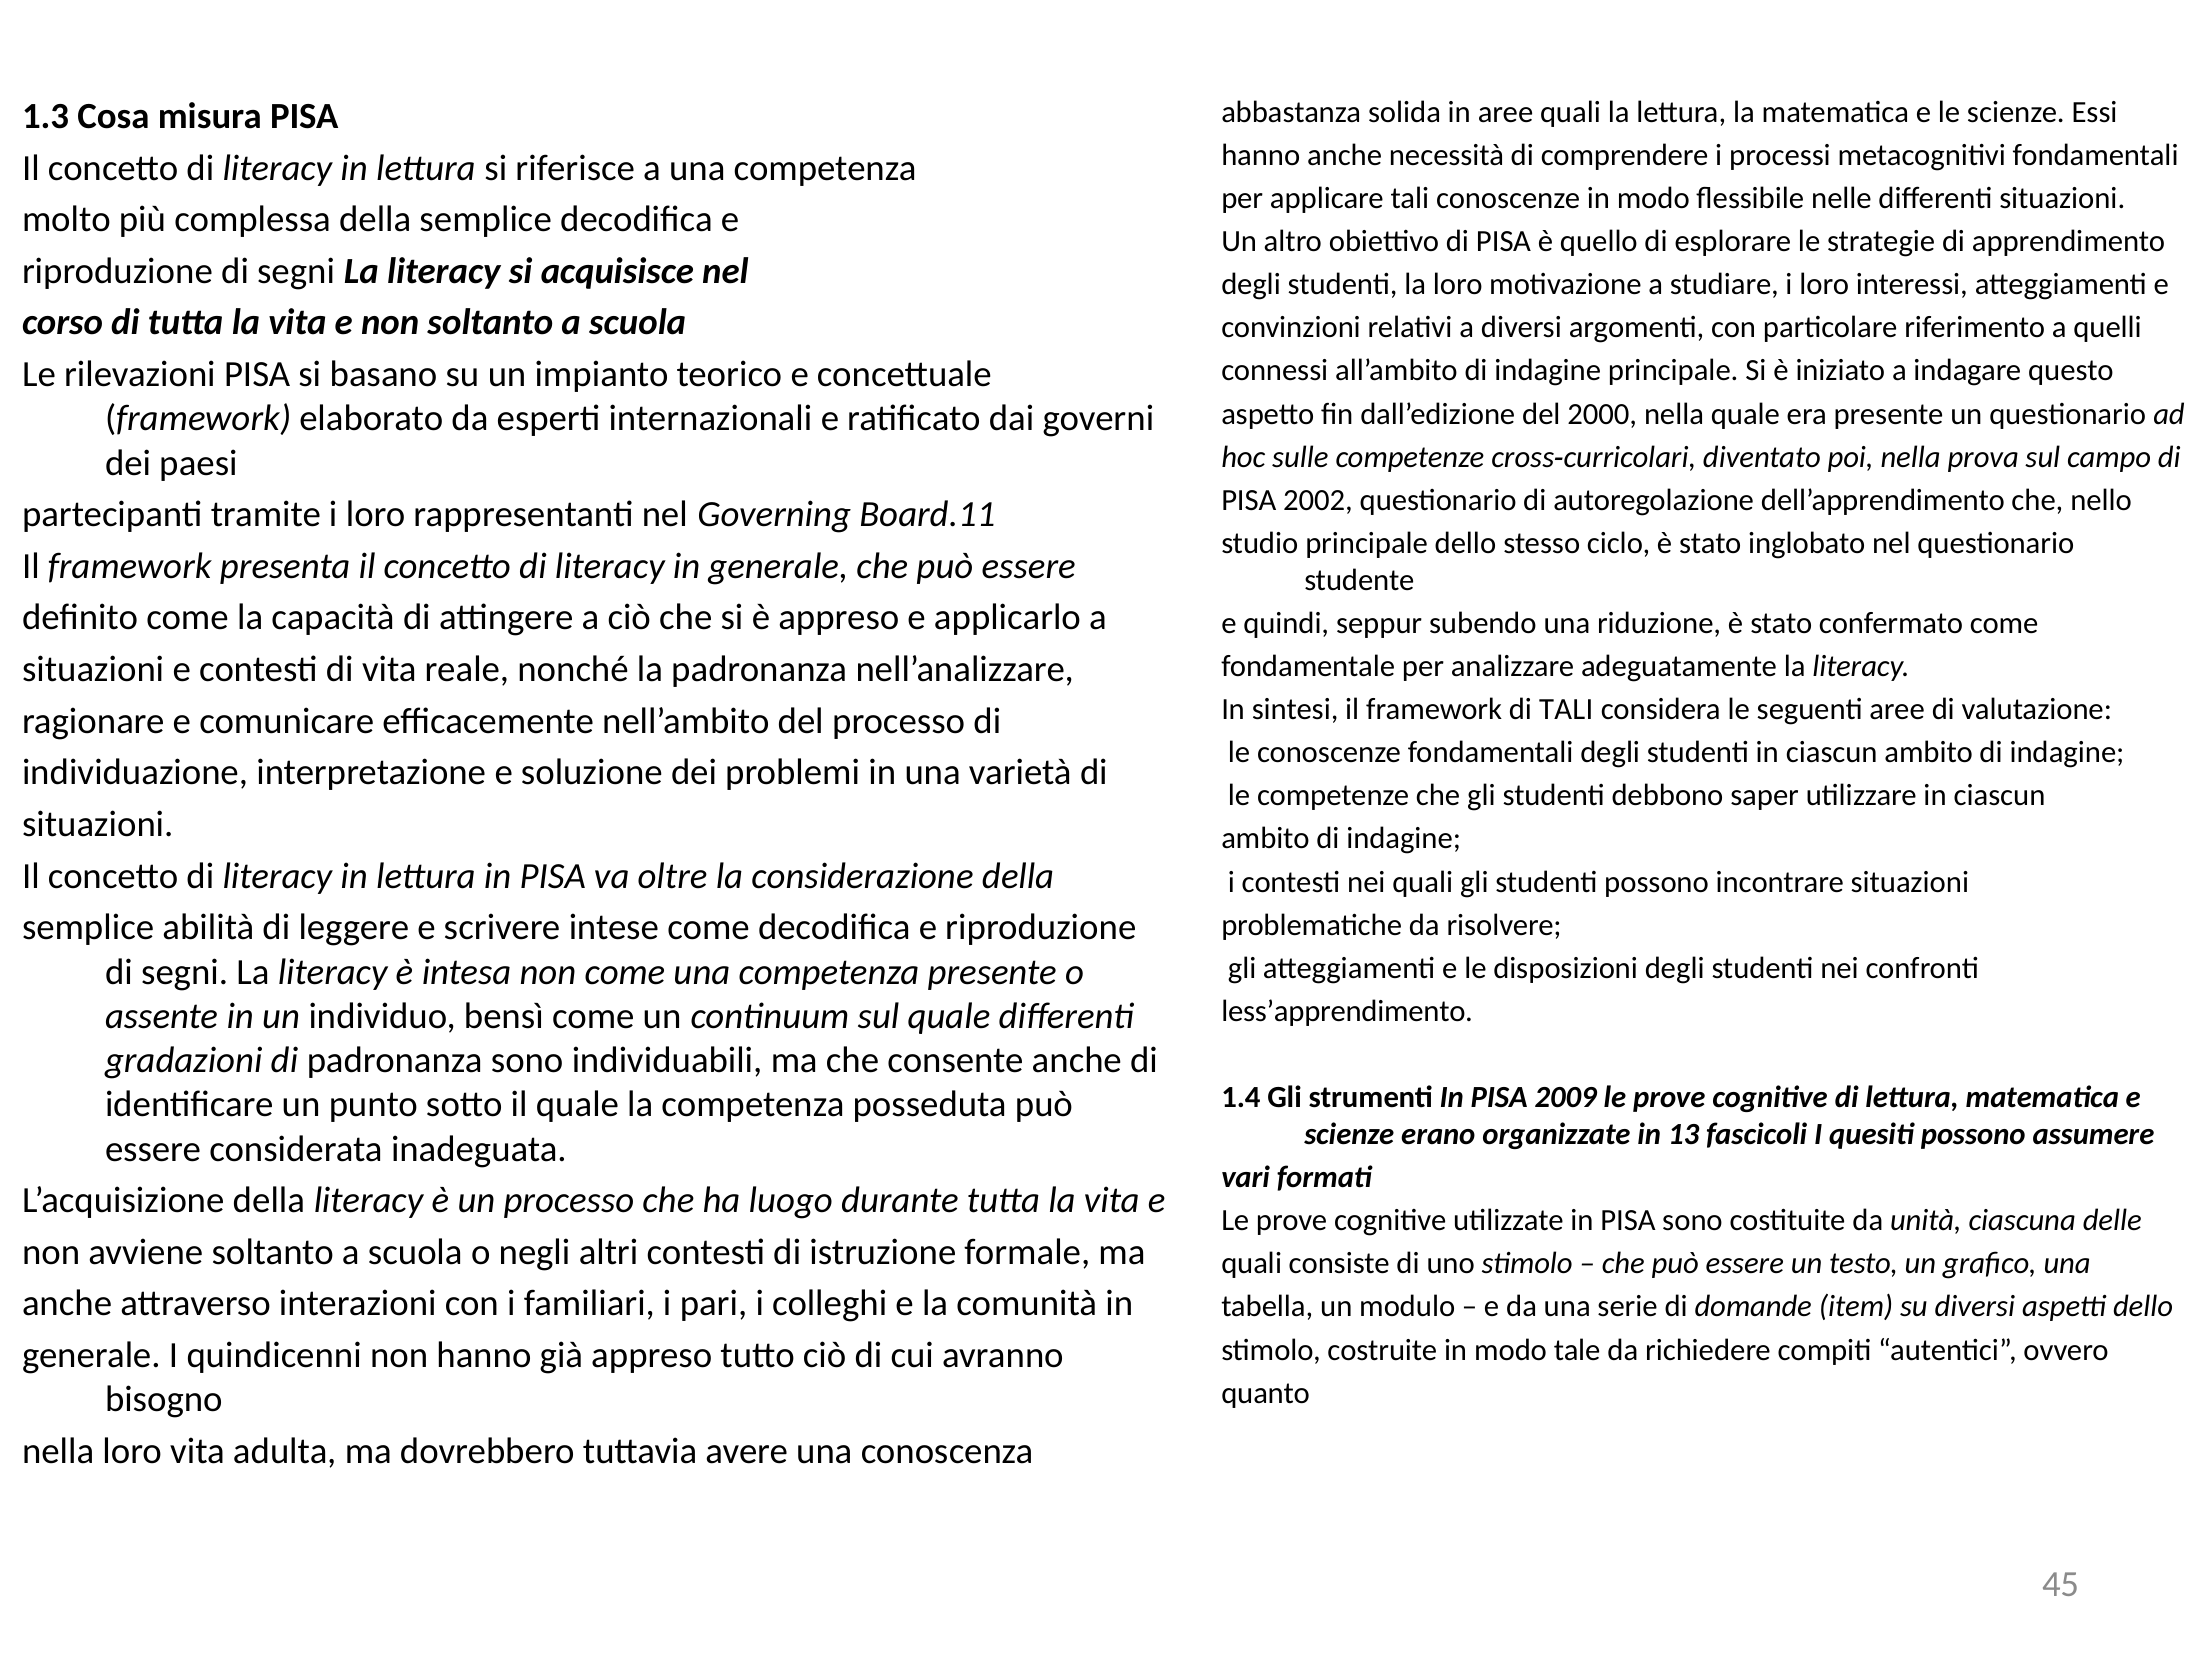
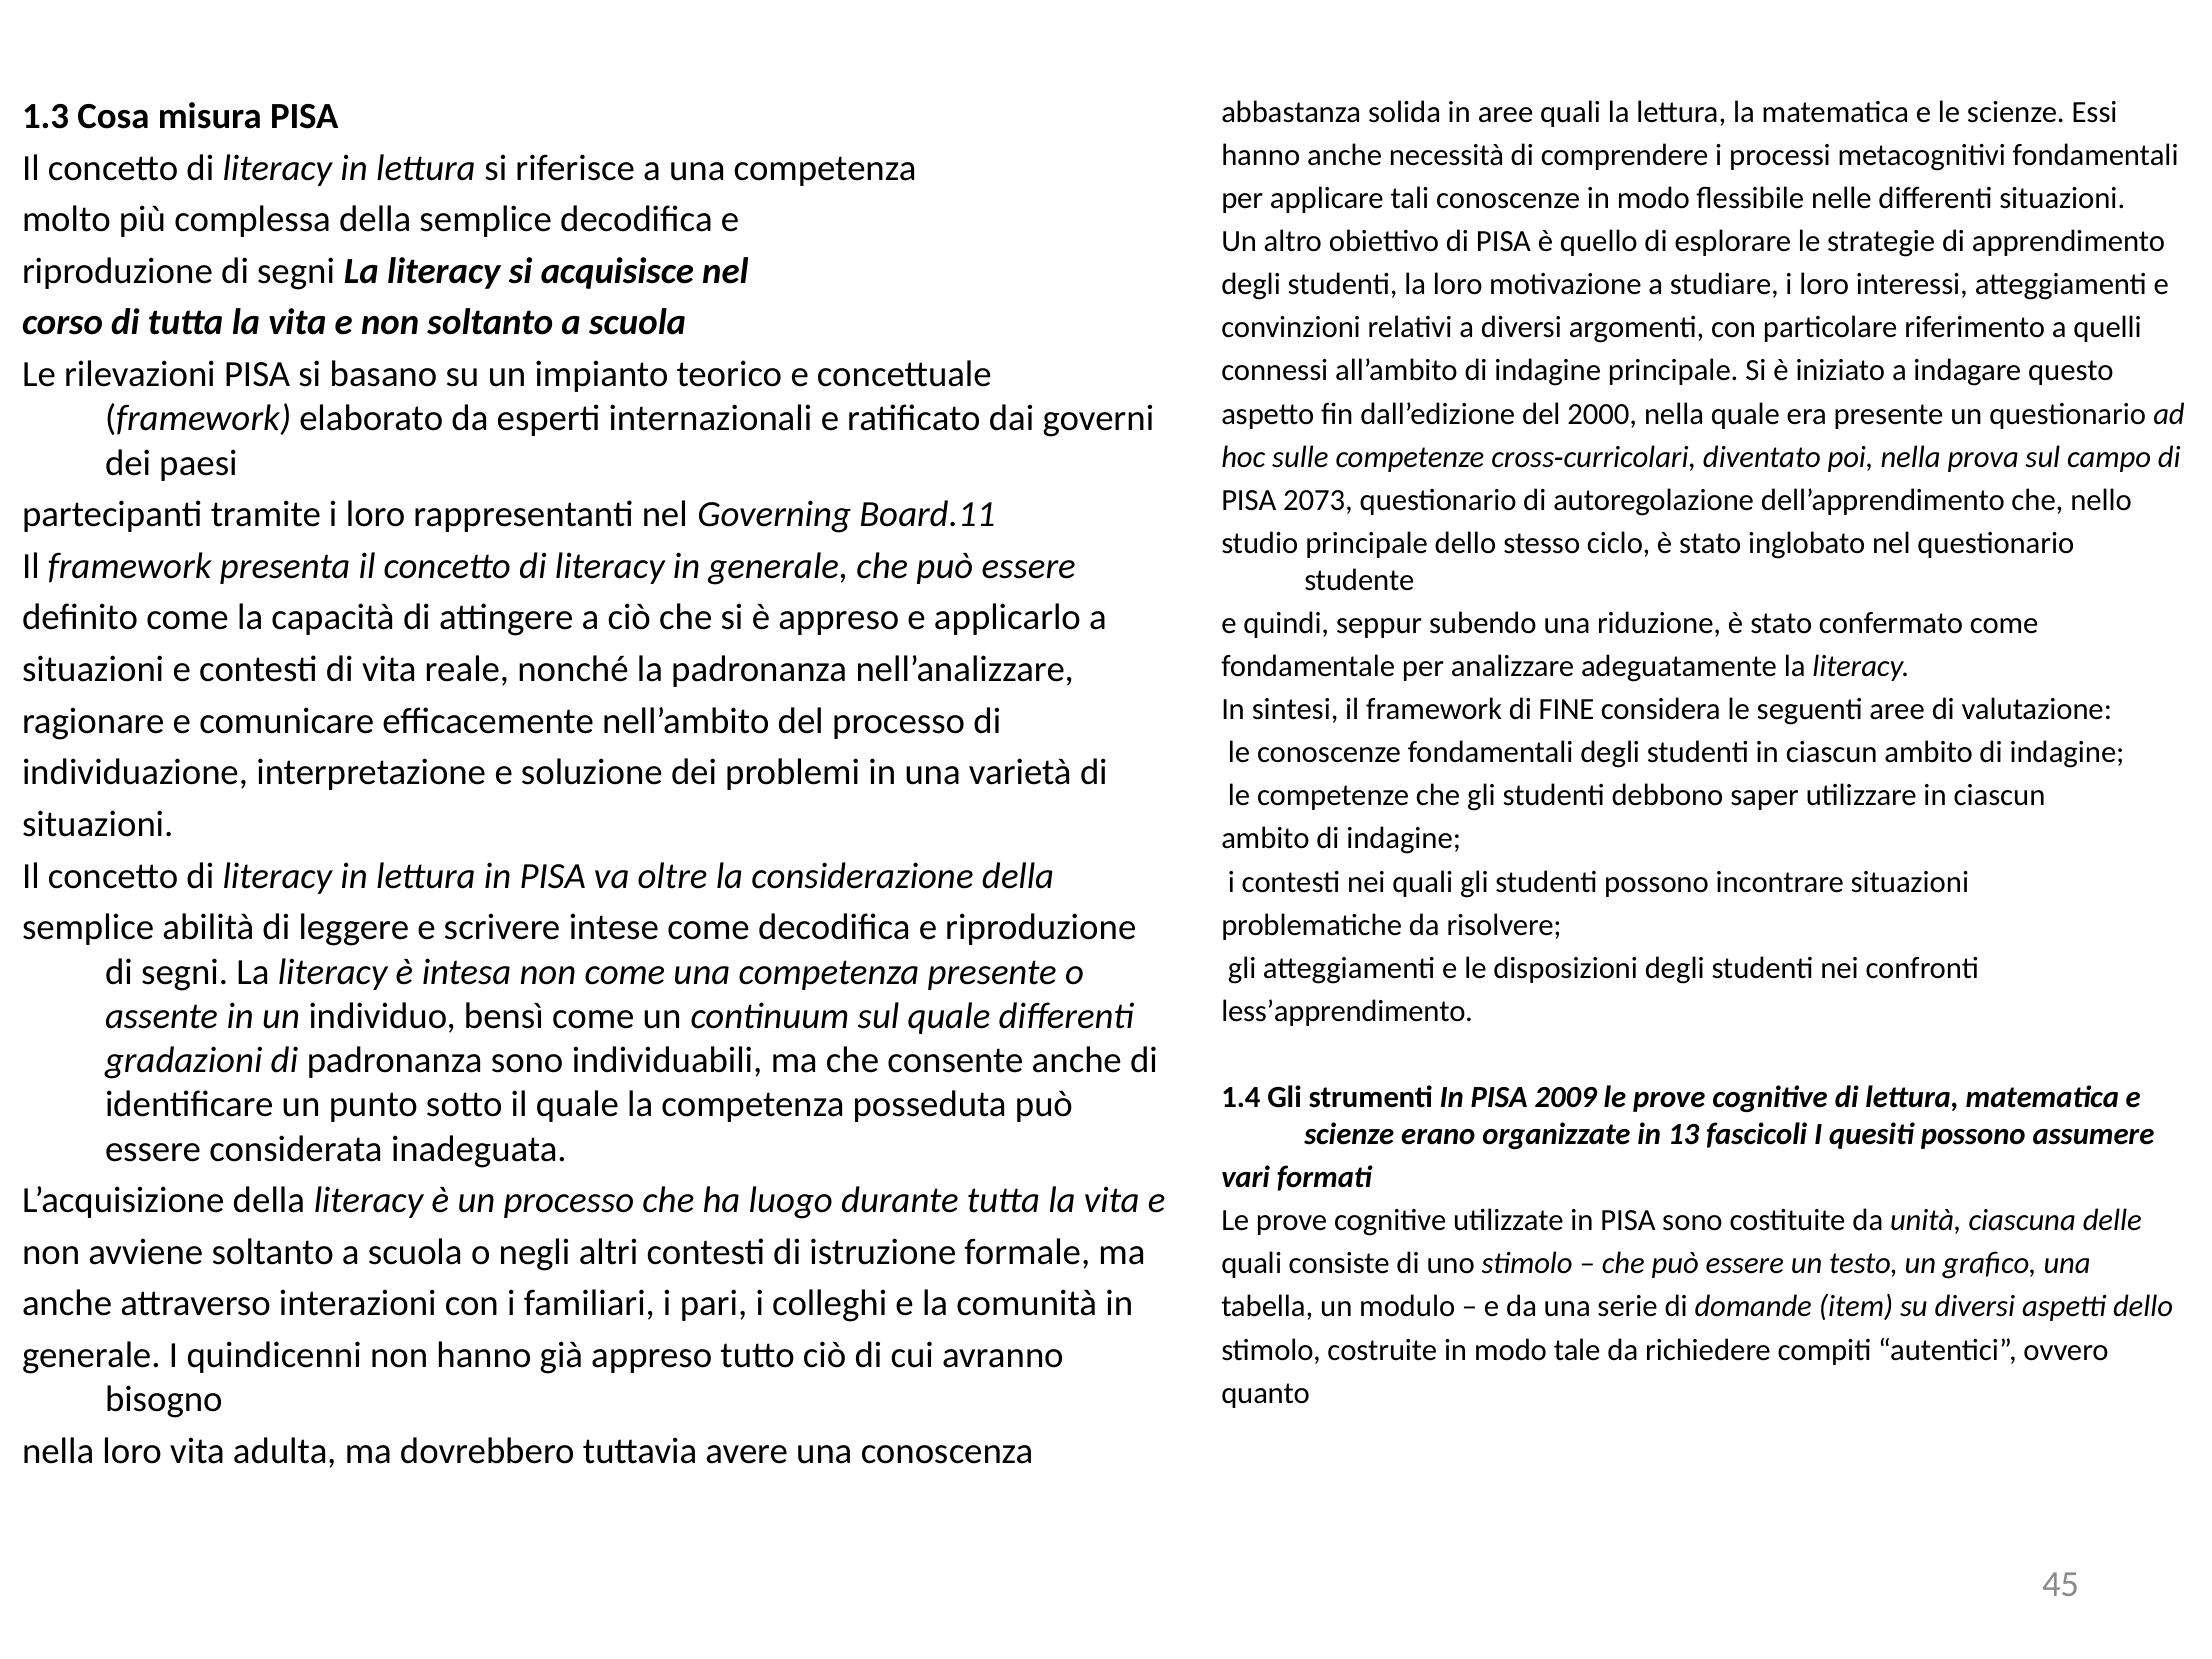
2002: 2002 -> 2073 (1318, 500)
di TALI: TALI -> FINE (1567, 709)
